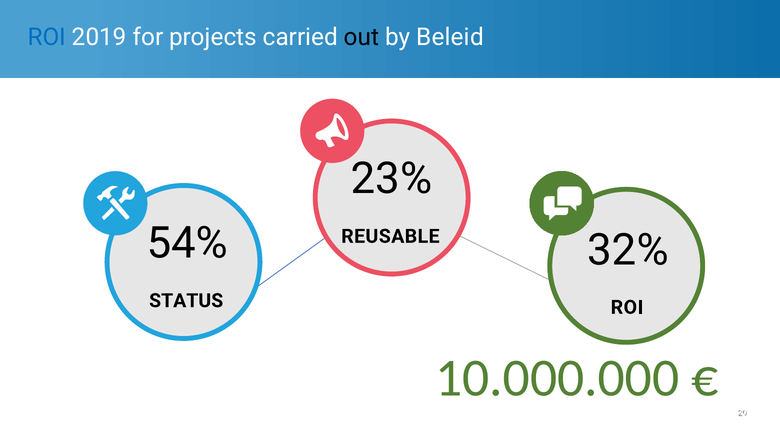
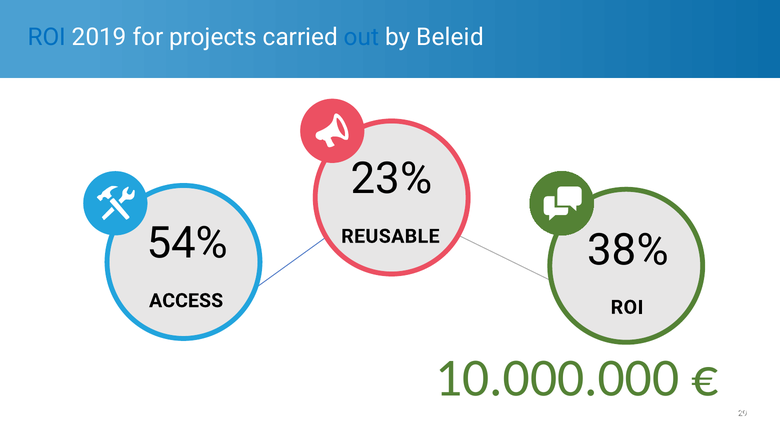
out colour: black -> blue (362, 37)
32%: 32% -> 38% (628, 250)
STATUS: STATUS -> ACCESS (186, 301)
